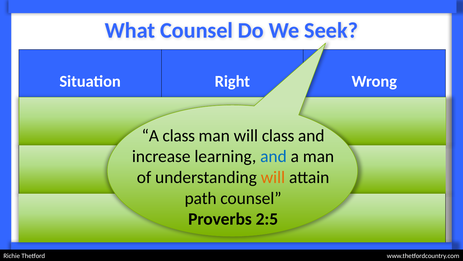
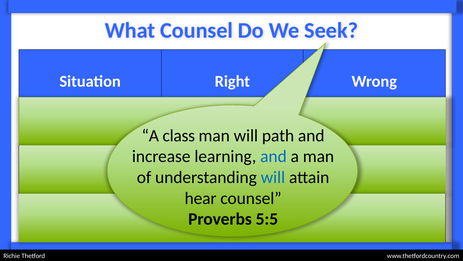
will class: class -> path (278, 135)
will colour: orange -> blue (273, 177)
path: path -> hear (201, 198)
2:5: 2:5 -> 5:5 (267, 219)
